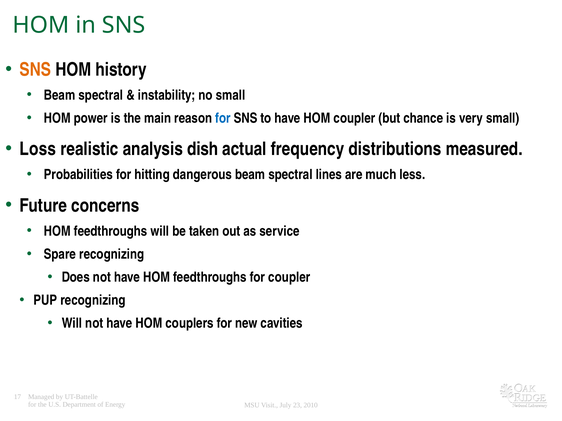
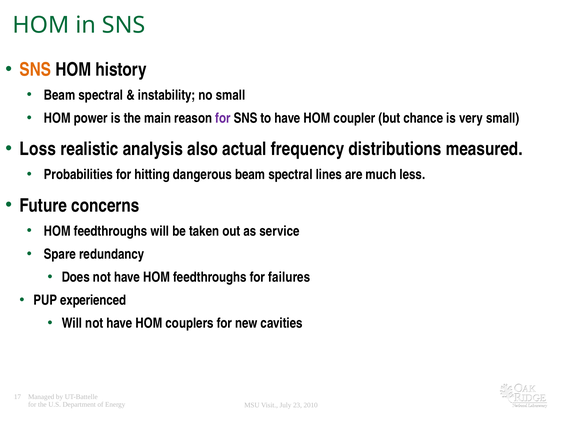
for colour: blue -> purple (223, 118)
dish: dish -> also (203, 149)
Spare recognizing: recognizing -> redundancy (112, 254)
for coupler: coupler -> failures (289, 278)
PUP recognizing: recognizing -> experienced (93, 301)
